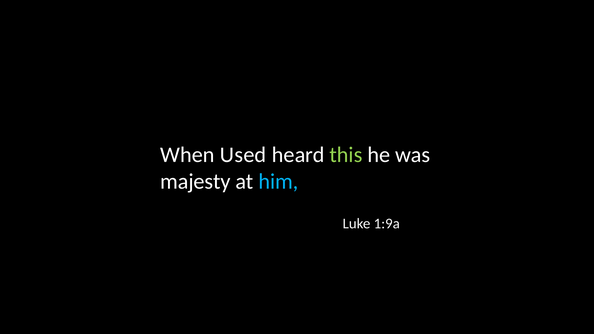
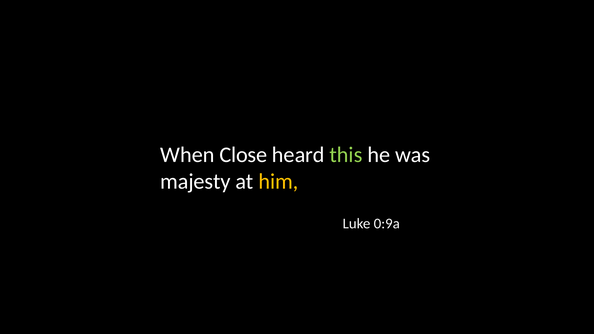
Used: Used -> Close (243, 155)
him colour: light blue -> yellow (278, 182)
1:9a: 1:9a -> 0:9a (387, 224)
